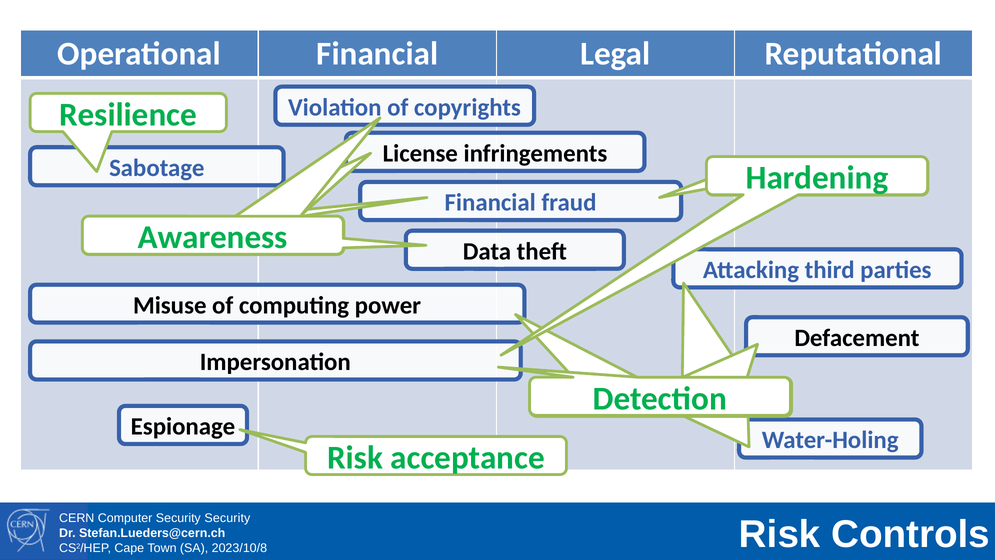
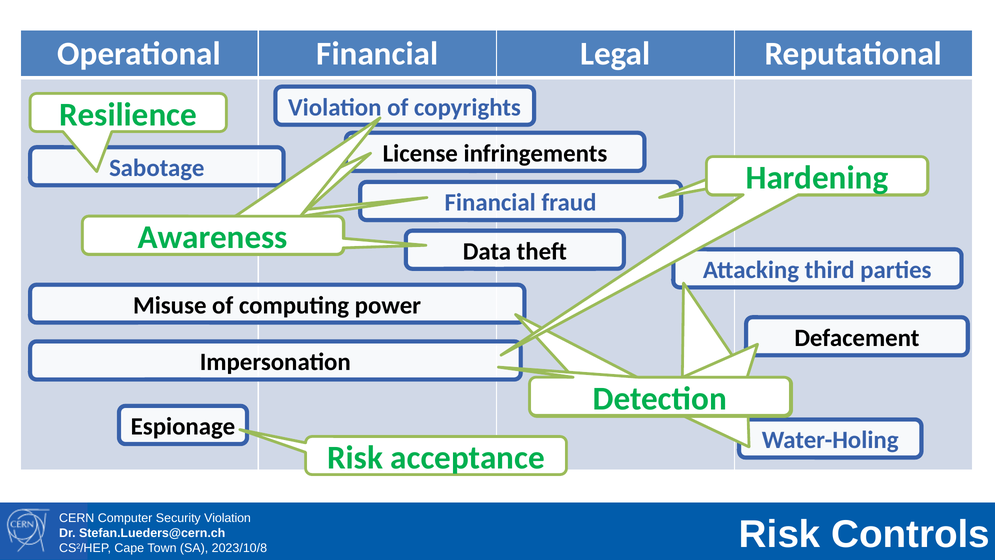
Security: Security -> Violation (228, 518)
